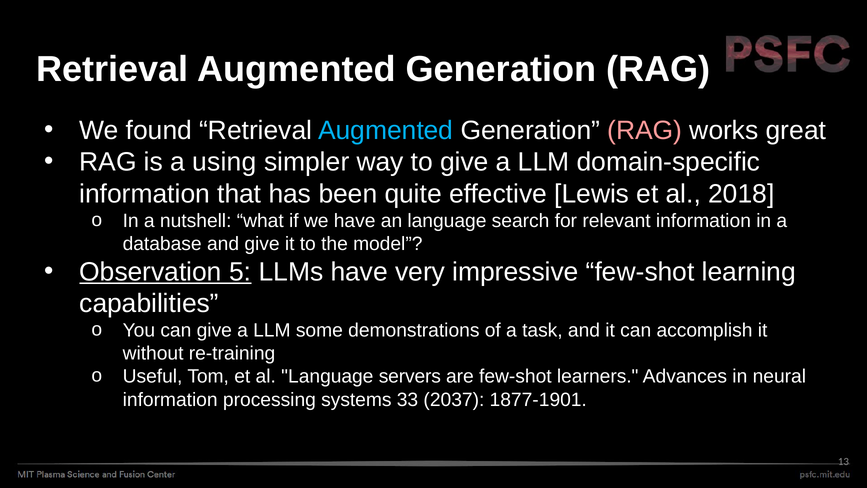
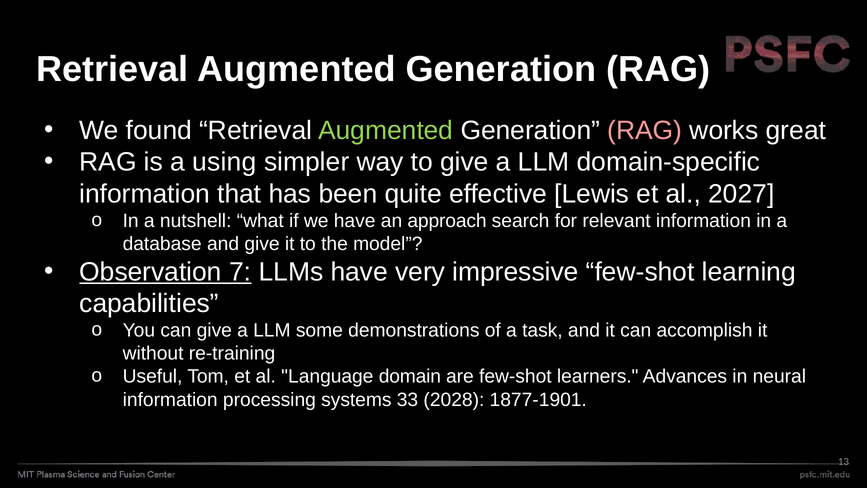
Augmented colour: light blue -> light green (386, 130)
2018: 2018 -> 2027 (741, 194)
an language: language -> approach (447, 221)
5: 5 -> 7 (240, 272)
servers: servers -> domain (410, 376)
2037: 2037 -> 2028 (454, 399)
